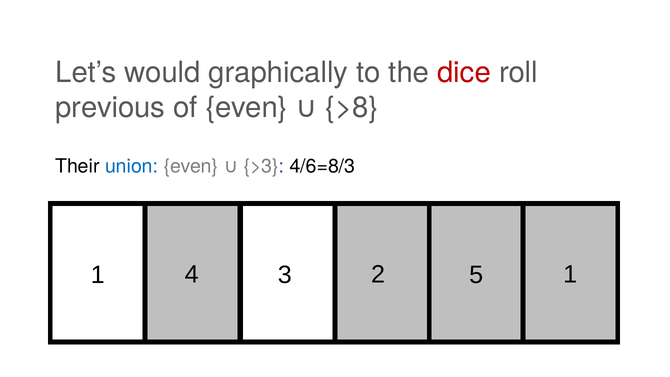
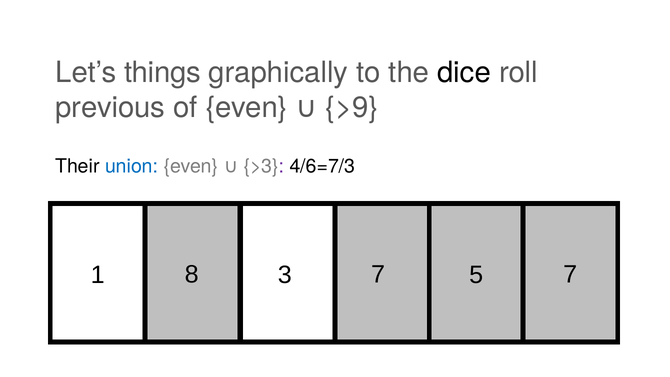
would: would -> things (163, 72)
dice colour: red -> black (464, 72)
>8: >8 -> >9 (352, 108)
4/6=8/3: 4/6=8/3 -> 4/6=7/3 (322, 166)
4: 4 -> 8 (192, 274)
3 2: 2 -> 7 (378, 274)
5 1: 1 -> 7 (570, 274)
